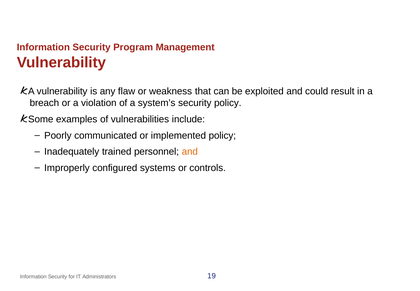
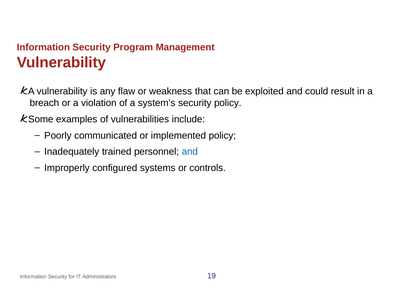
and colour: orange -> blue (190, 152)
